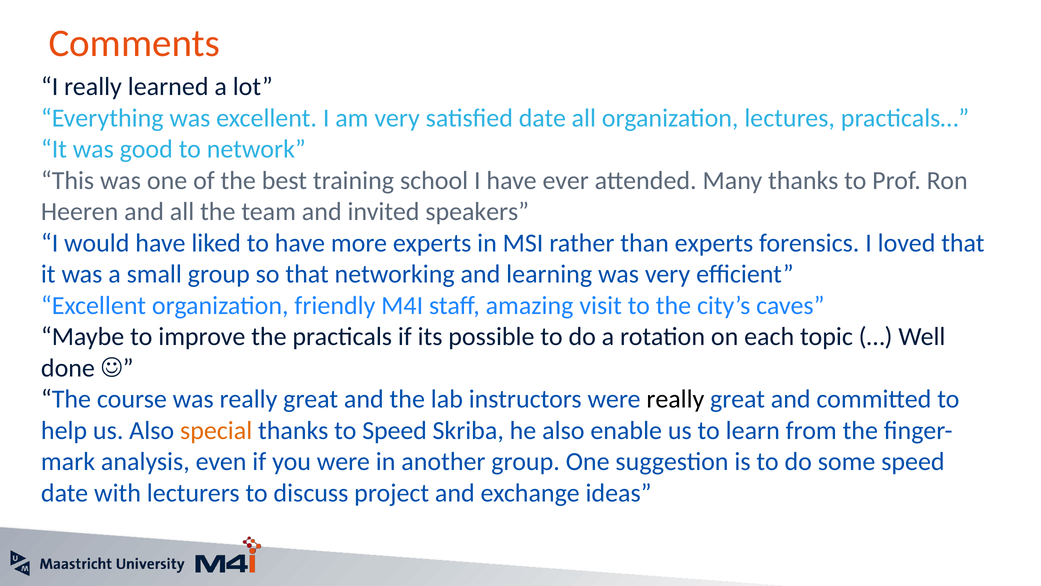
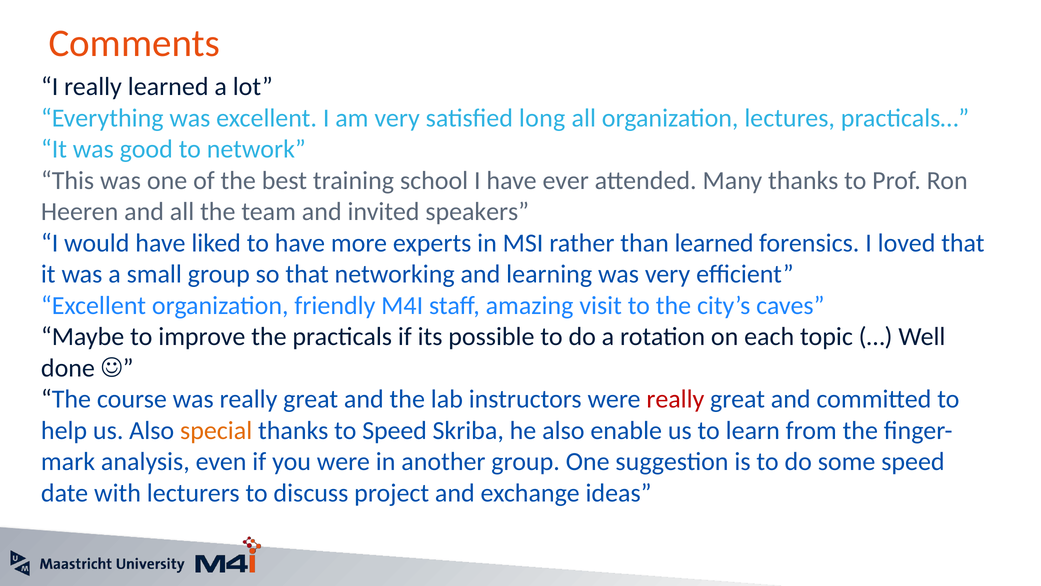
satisfied date: date -> long (542, 118)
than experts: experts -> learned (714, 243)
really colour: black -> red (675, 399)
